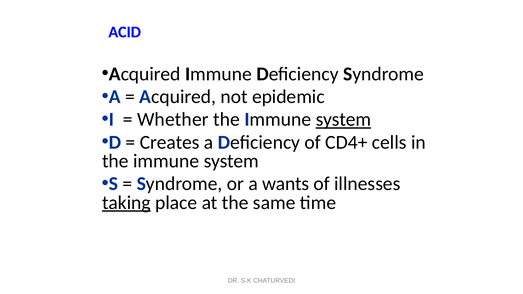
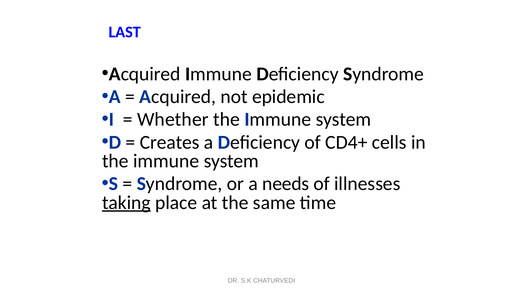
ACID: ACID -> LAST (125, 32)
system underline: present -> none (343, 120)
wants: wants -> needs (286, 184)
